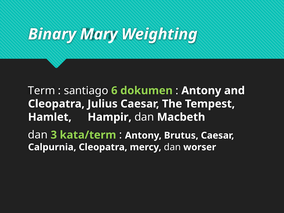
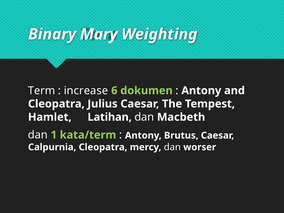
santiago: santiago -> increase (86, 91)
Hampir: Hampir -> Latihan (110, 117)
3: 3 -> 1 (54, 135)
